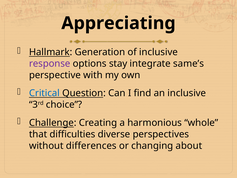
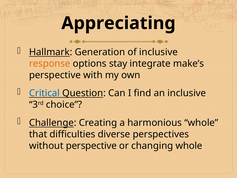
response colour: purple -> orange (50, 63)
same’s: same’s -> make’s (189, 63)
without differences: differences -> perspective (91, 145)
changing about: about -> whole (189, 145)
